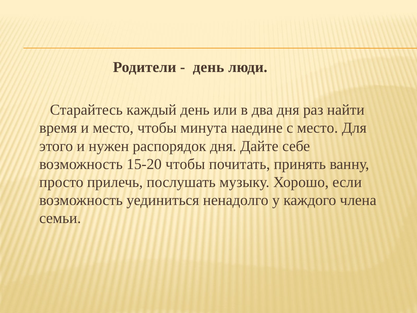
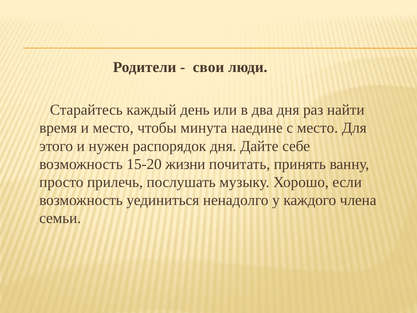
день: день -> свои (208, 67)
15-20 чтобы: чтобы -> жизни (185, 164)
